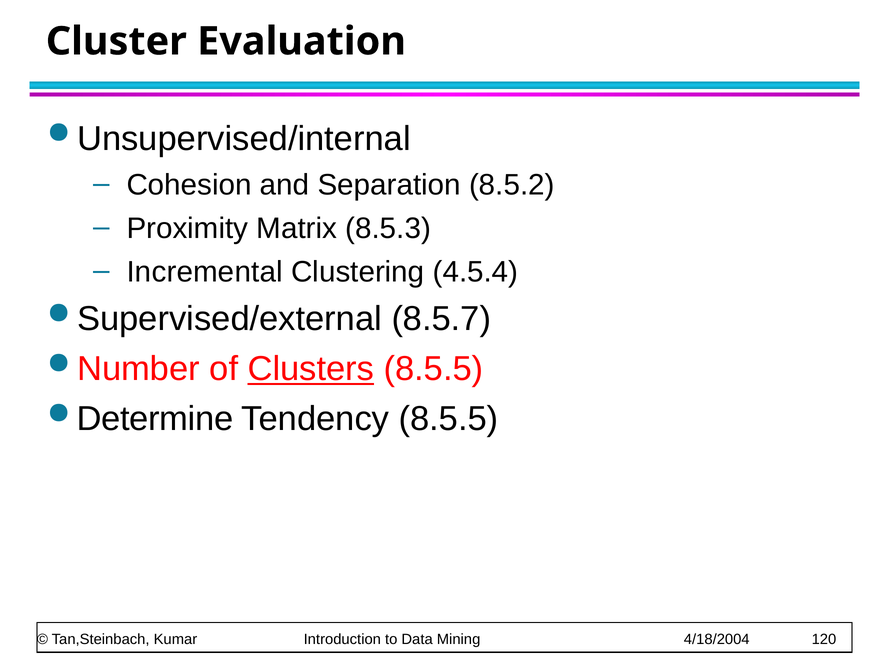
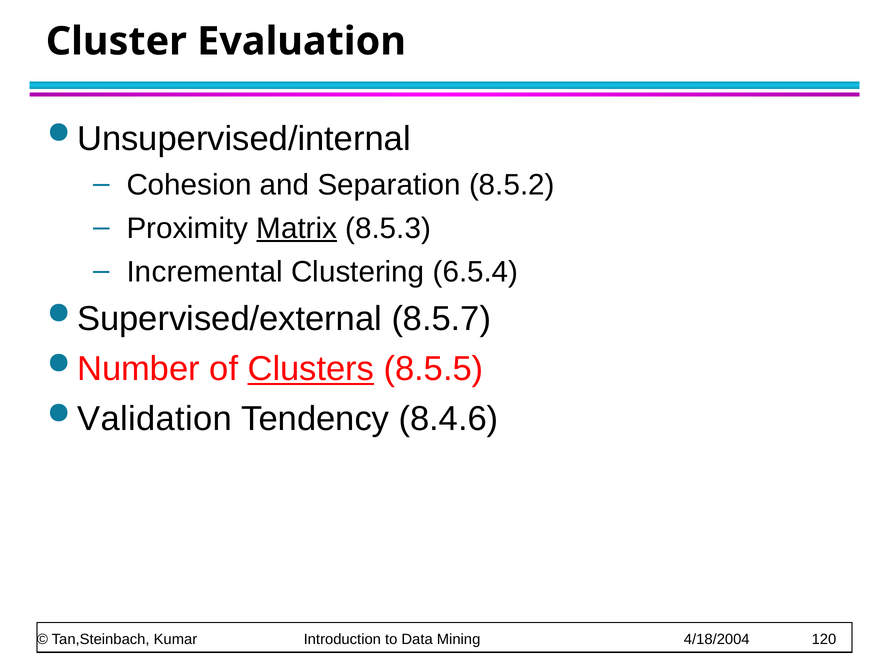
Matrix underline: none -> present (297, 228)
4.5.4: 4.5.4 -> 6.5.4 (475, 272)
Determine: Determine -> Validation (155, 419)
Tendency 8.5.5: 8.5.5 -> 8.4.6 (448, 419)
